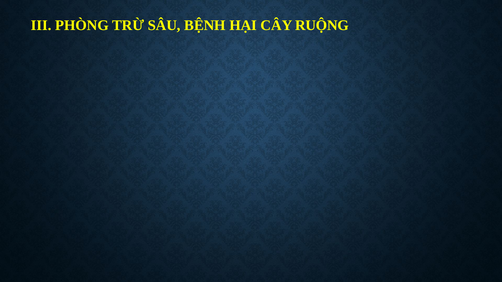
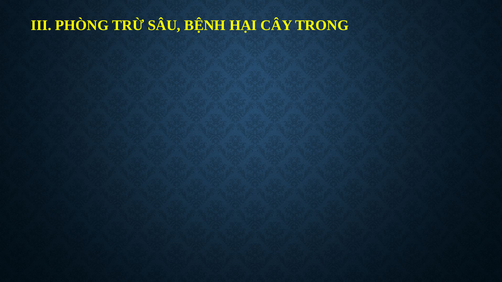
RUỘNG: RUỘNG -> TRONG (322, 26)
